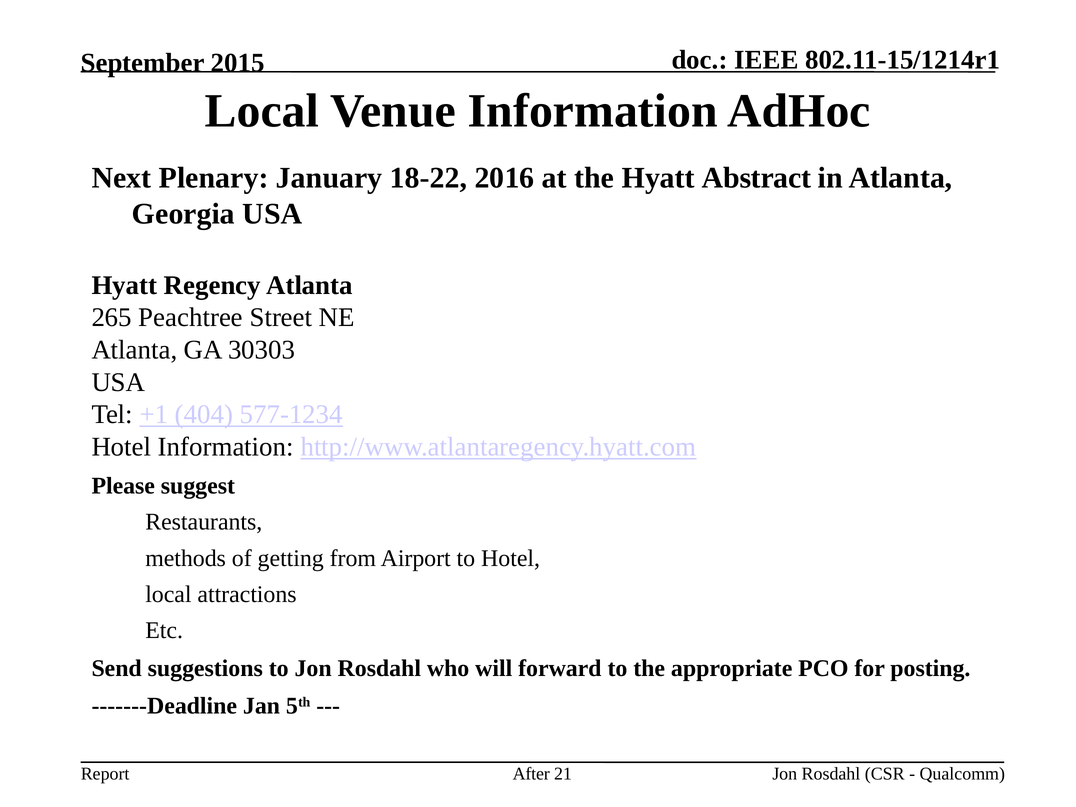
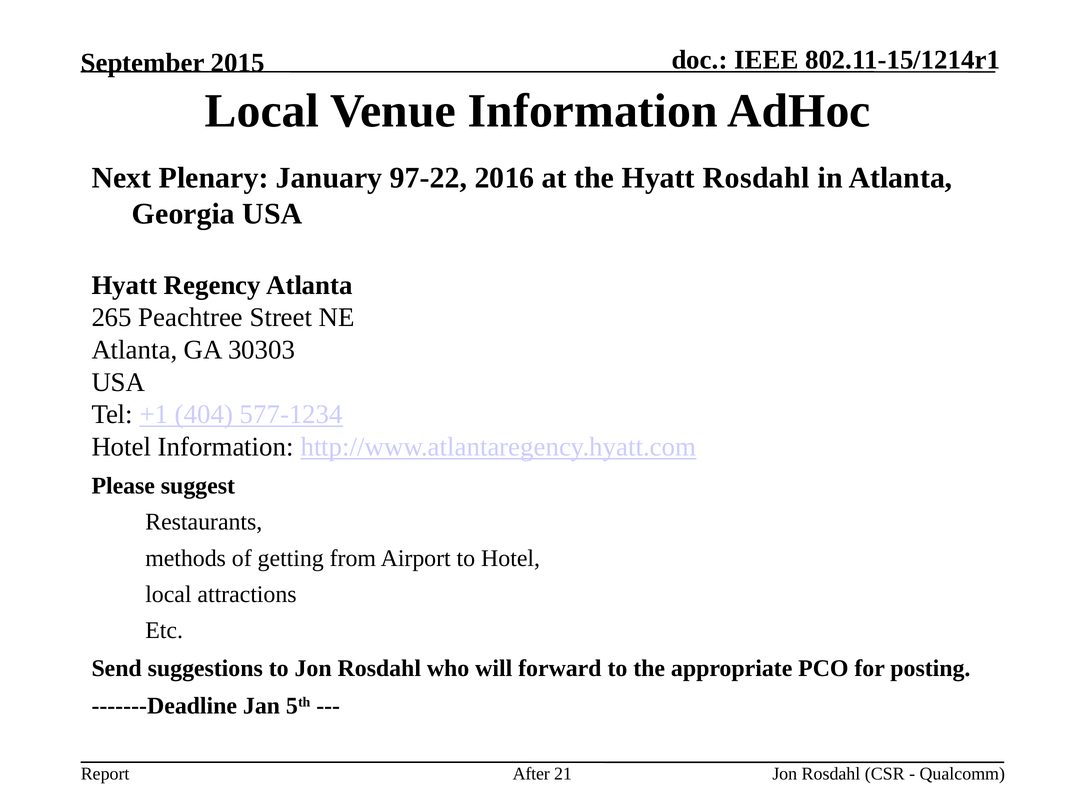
18-22: 18-22 -> 97-22 (428, 178)
Hyatt Abstract: Abstract -> Rosdahl (756, 178)
